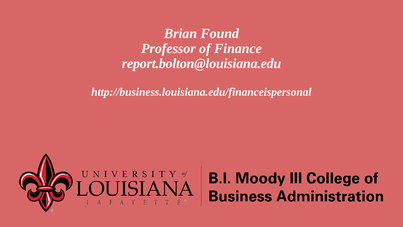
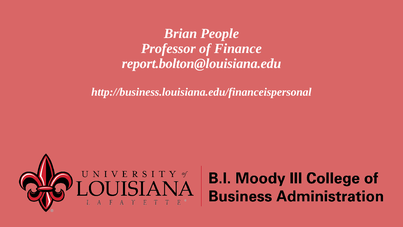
Found: Found -> People (220, 34)
